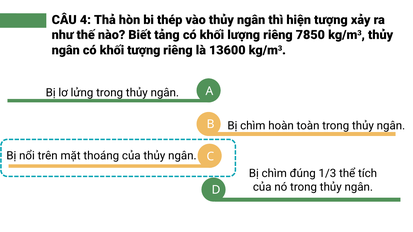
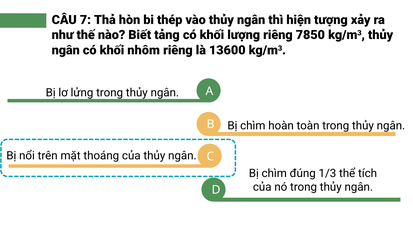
4: 4 -> 7 (85, 20)
khối tượng: tượng -> nhôm (144, 50)
